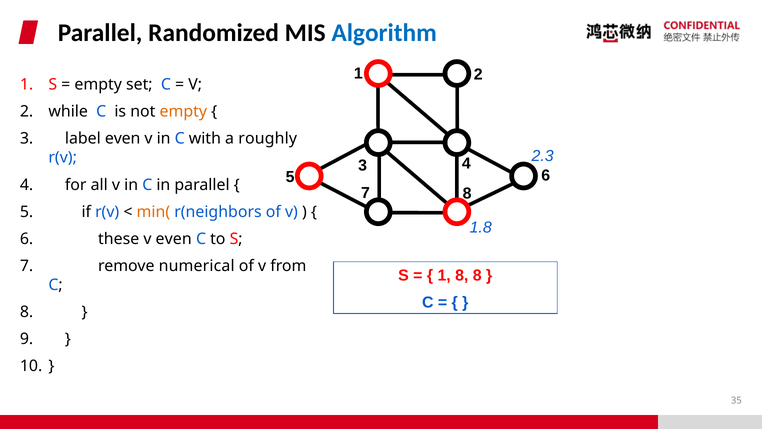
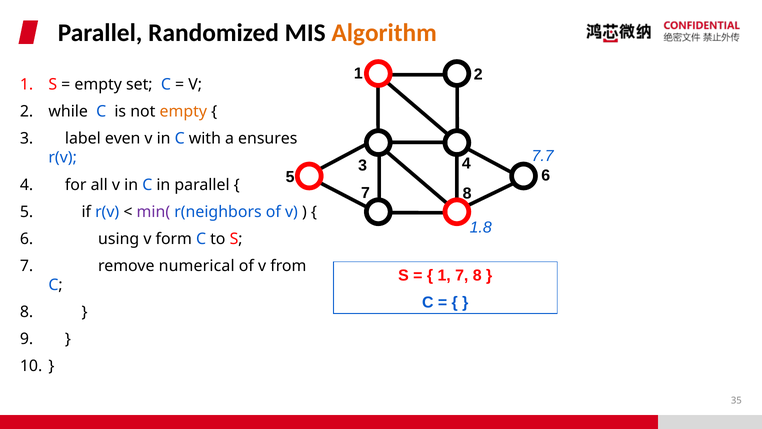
Algorithm colour: blue -> orange (384, 33)
roughly: roughly -> ensures (268, 139)
2.3: 2.3 -> 7.7 (543, 156)
min( colour: orange -> purple (153, 212)
these: these -> using (119, 239)
v even: even -> form (174, 239)
8: 8 -> 7 (462, 275)
